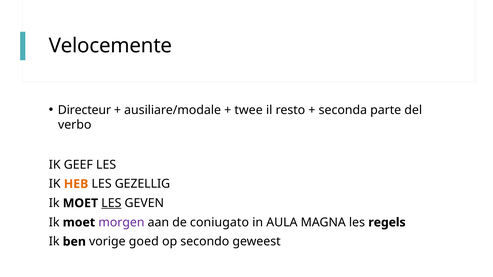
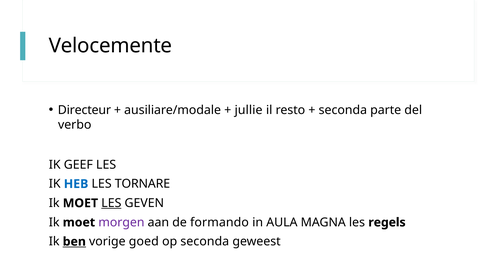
twee: twee -> jullie (249, 110)
HEB colour: orange -> blue (76, 184)
GEZELLIG: GEZELLIG -> TORNARE (142, 184)
coniugato: coniugato -> formando (219, 223)
ben underline: none -> present (74, 242)
op secondo: secondo -> seconda (205, 242)
